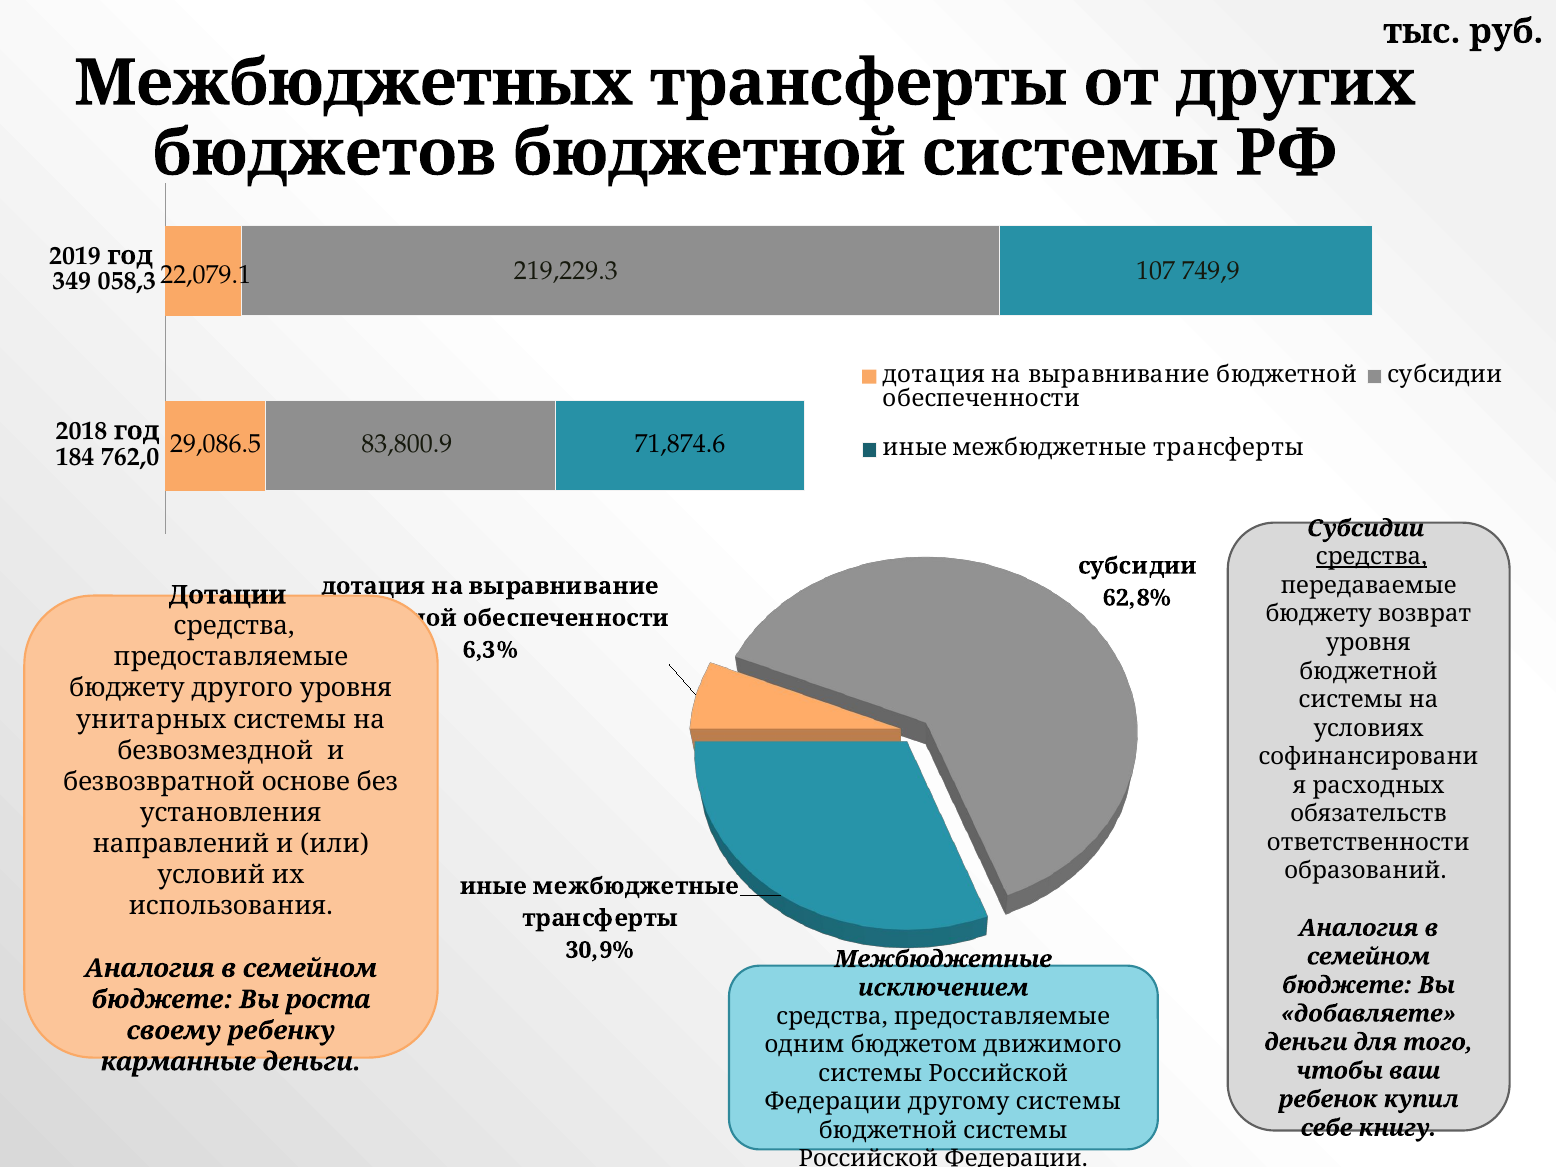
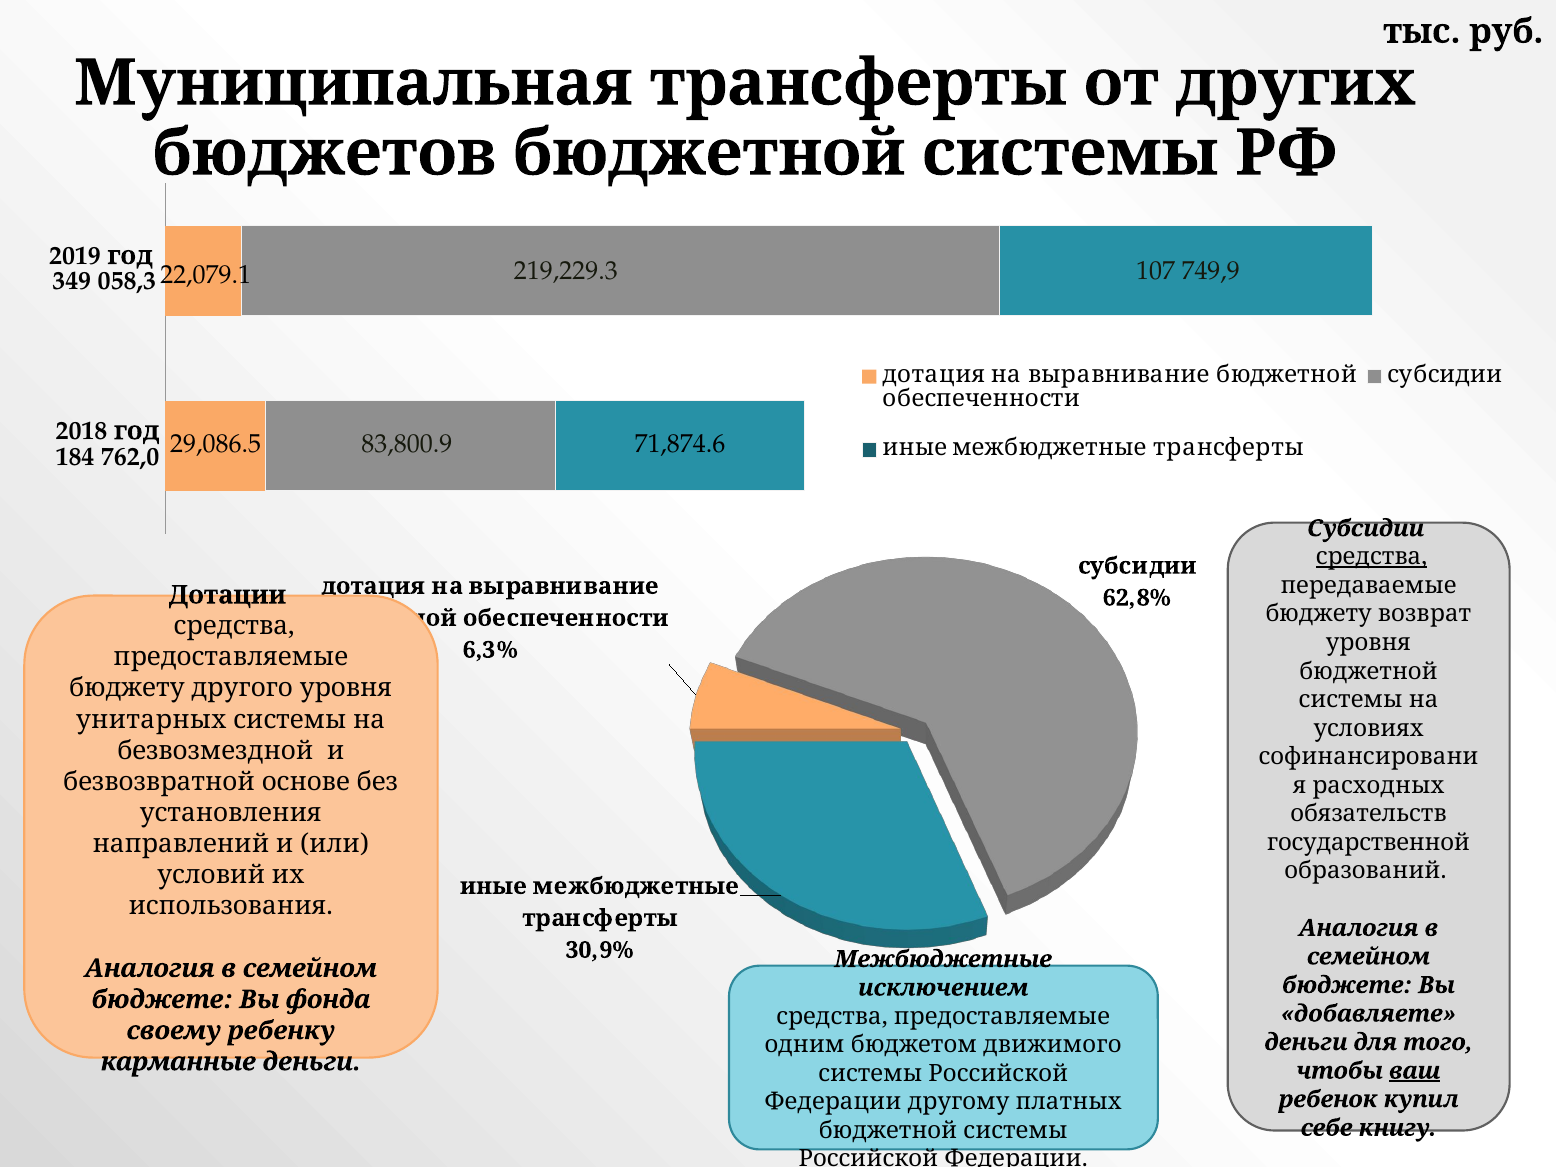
Межбюджетных: Межбюджетных -> Муниципальная (353, 83)
ответственности: ответственности -> государственной (1368, 842)
роста: роста -> фонда (328, 1000)
ваш underline: none -> present (1415, 1071)
другому системы: системы -> платных (1069, 1102)
